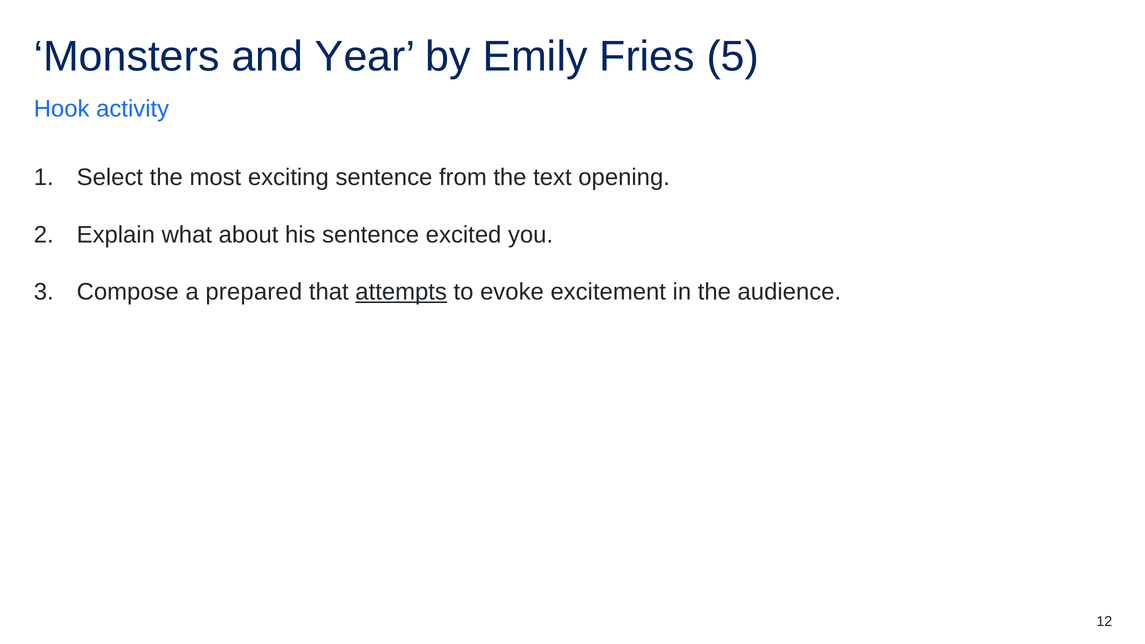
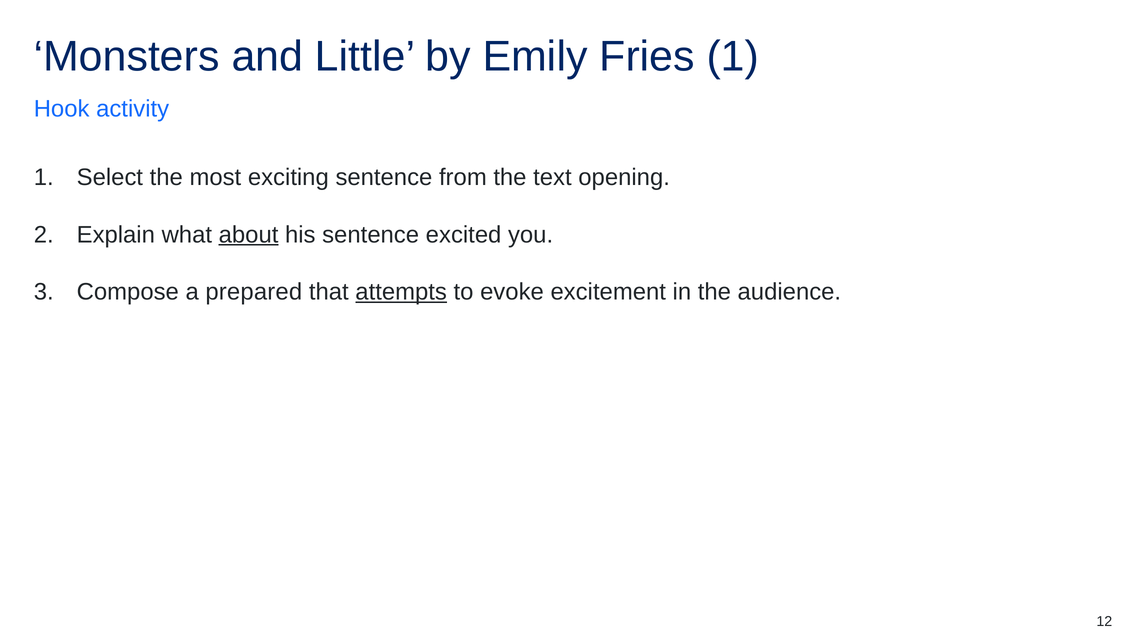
Year: Year -> Little (365, 57)
Fries 5: 5 -> 1 (733, 57)
about underline: none -> present (249, 235)
